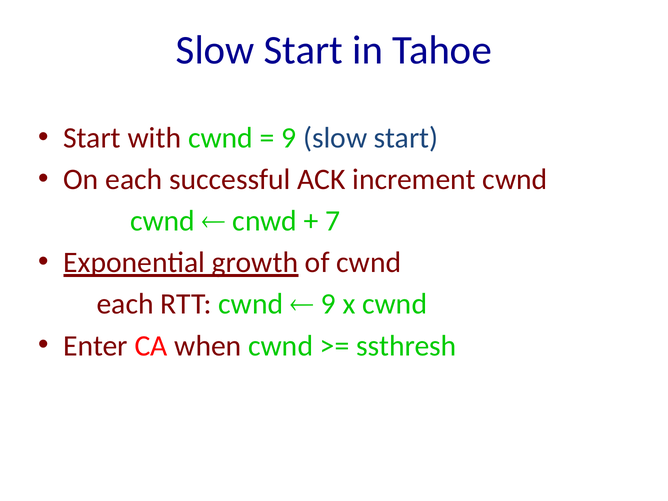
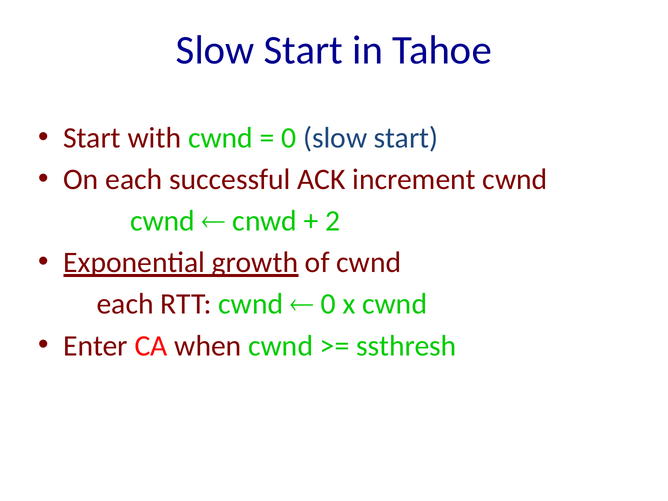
9: 9 -> 0 (289, 138)
7: 7 -> 2 (333, 221)
9: 9 -> 0 (328, 304)
